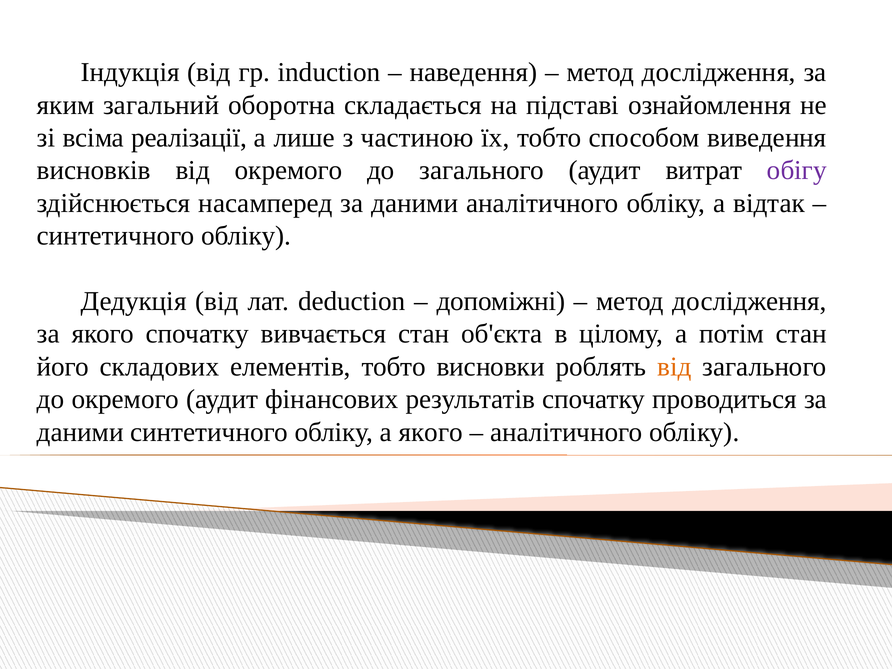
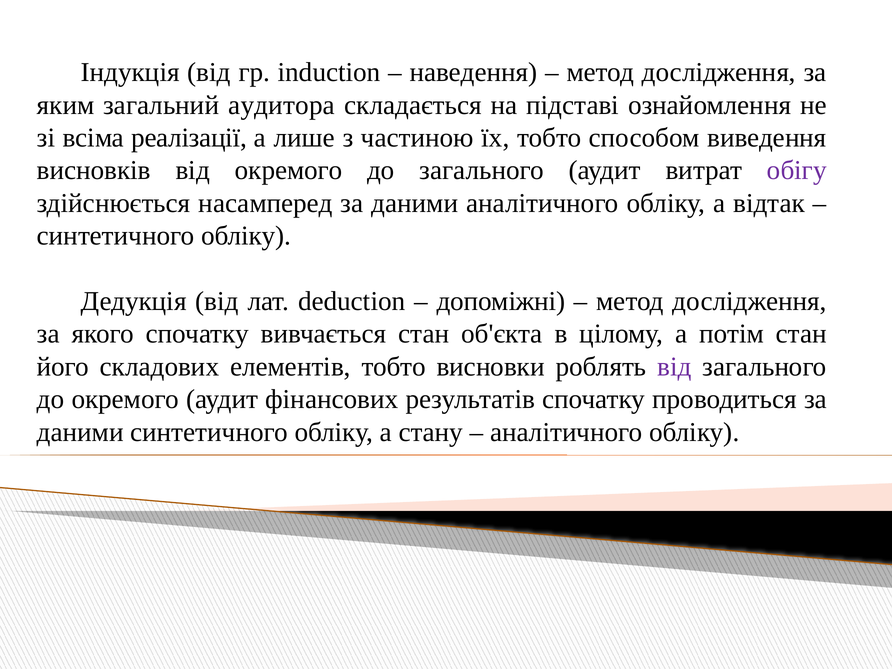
оборотна: оборотна -> аудитора (282, 105)
від colour: orange -> purple (674, 367)
а якого: якого -> стану (431, 432)
